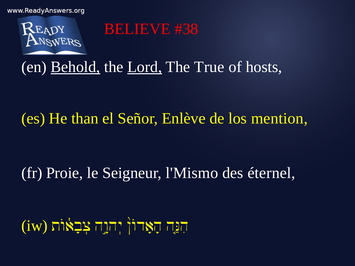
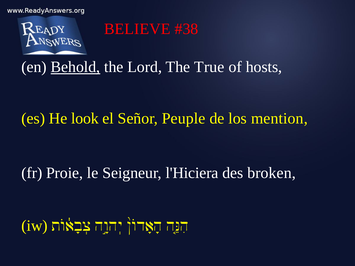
Lord underline: present -> none (145, 67)
than: than -> look (85, 118)
Enlève: Enlève -> Peuple (184, 118)
l'Mismo: l'Mismo -> l'Hiciera (192, 173)
éternel: éternel -> broken (272, 173)
